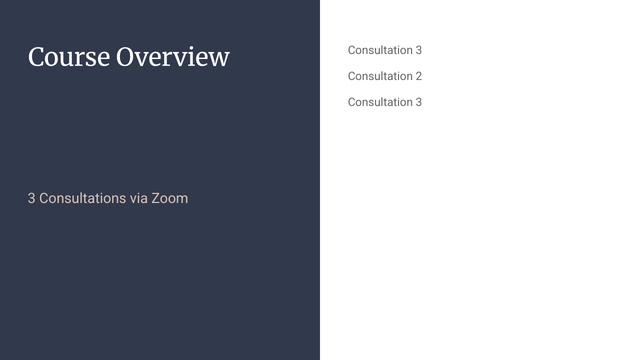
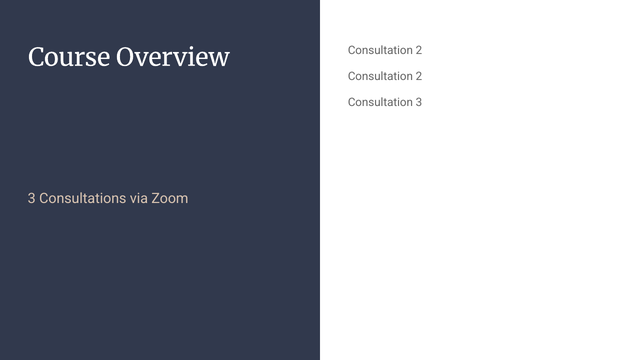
3: 3 -> 2 (419, 50)
